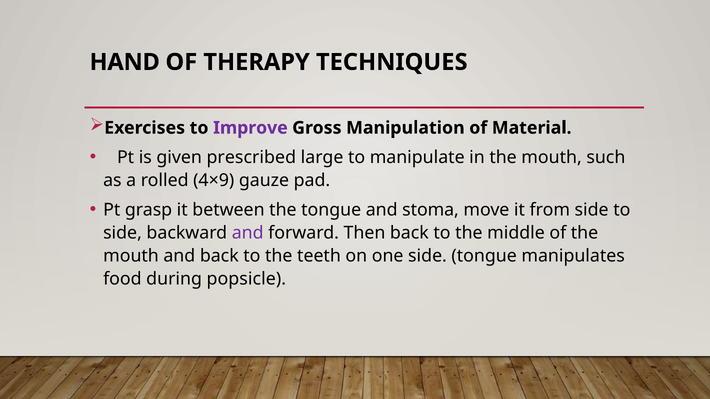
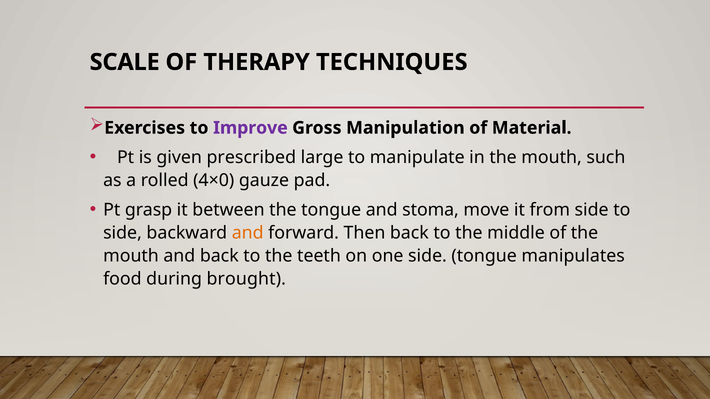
HAND: HAND -> SCALE (125, 62)
4×9: 4×9 -> 4×0 (214, 181)
and colour: purple -> orange (248, 233)
popsicle: popsicle -> brought (246, 279)
